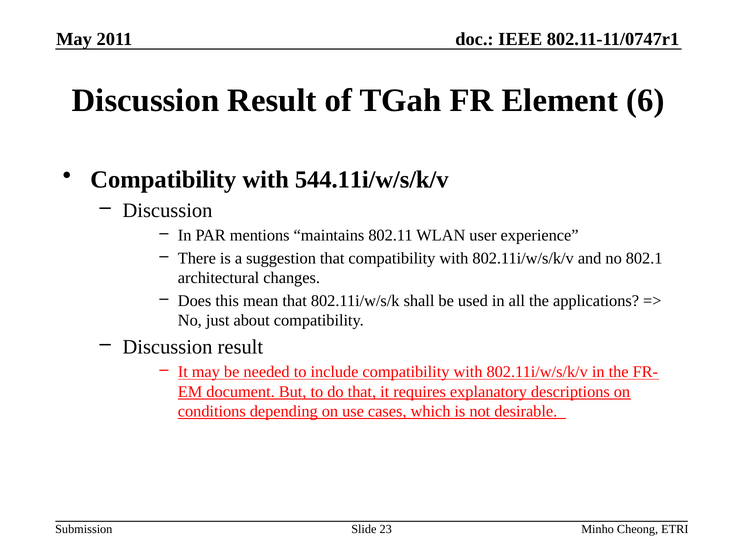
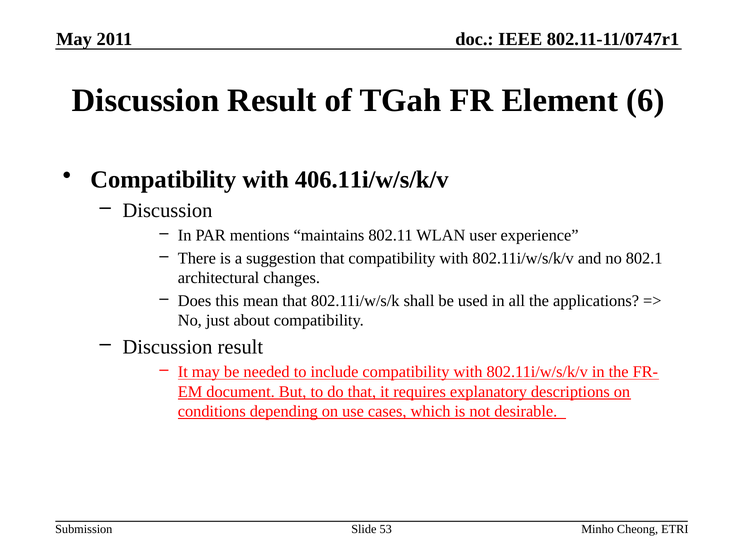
544.11i/w/s/k/v: 544.11i/w/s/k/v -> 406.11i/w/s/k/v (372, 180)
23: 23 -> 53 (386, 530)
